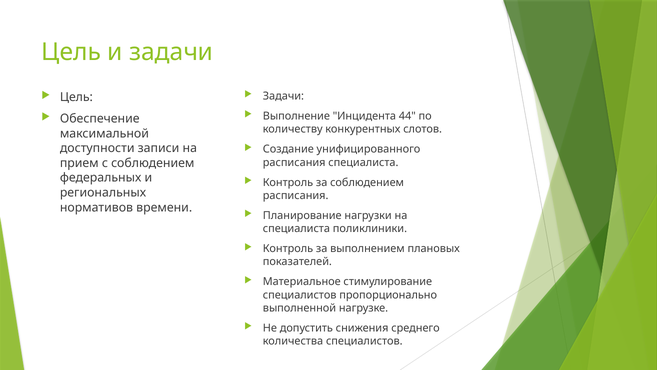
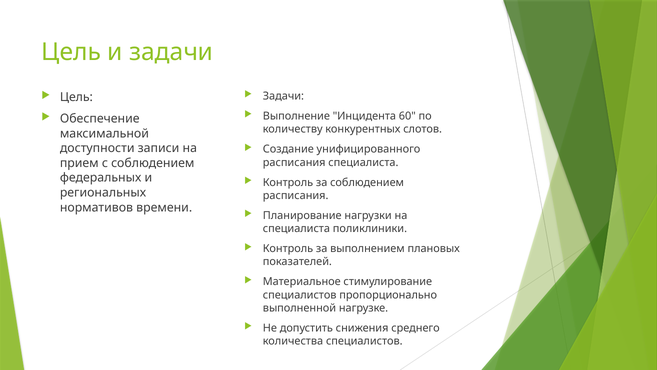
44: 44 -> 60 (407, 116)
